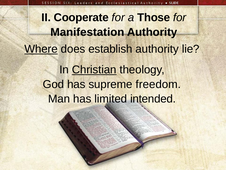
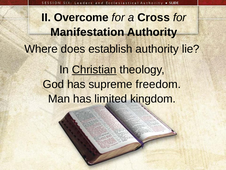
Cooperate: Cooperate -> Overcome (81, 18)
Those: Those -> Cross (154, 18)
Where underline: present -> none (41, 49)
intended: intended -> kingdom (153, 99)
